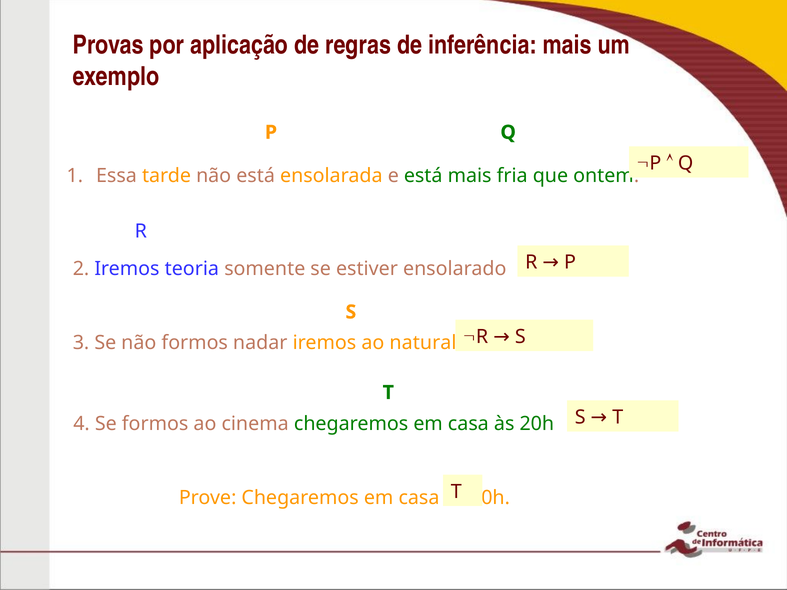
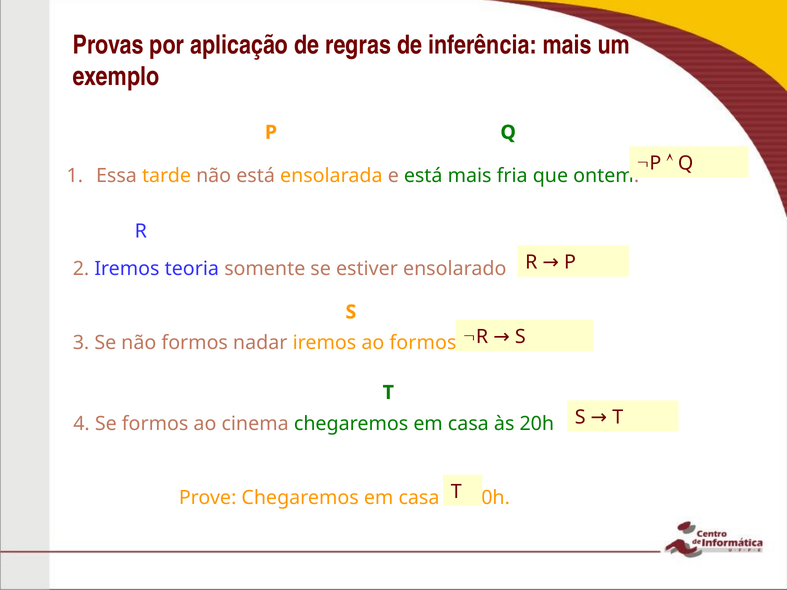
ao natural: natural -> formos (423, 343)
